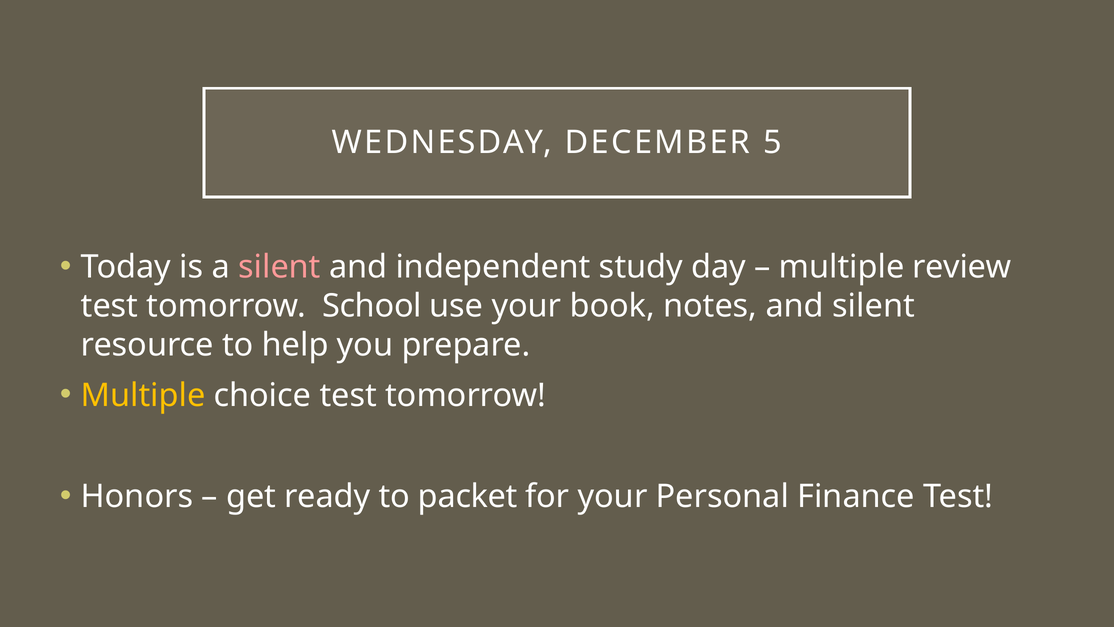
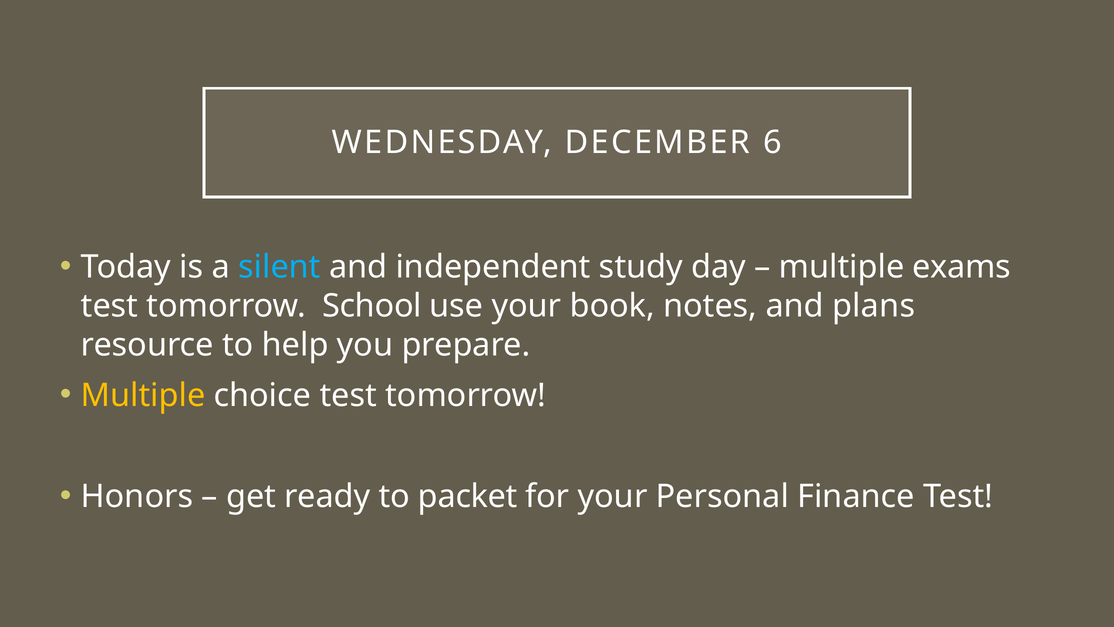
5: 5 -> 6 (772, 142)
silent colour: pink -> light blue (279, 267)
review: review -> exams (962, 267)
and silent: silent -> plans (874, 306)
